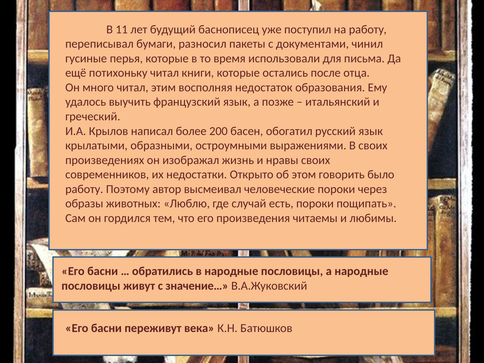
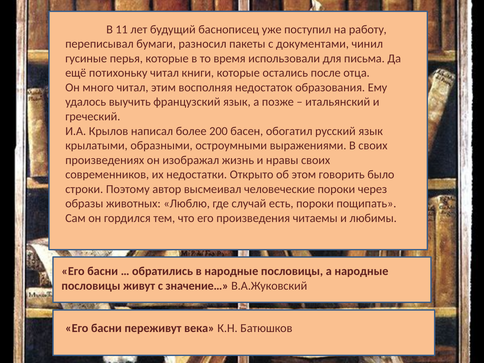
работу: работу -> строки (84, 189)
